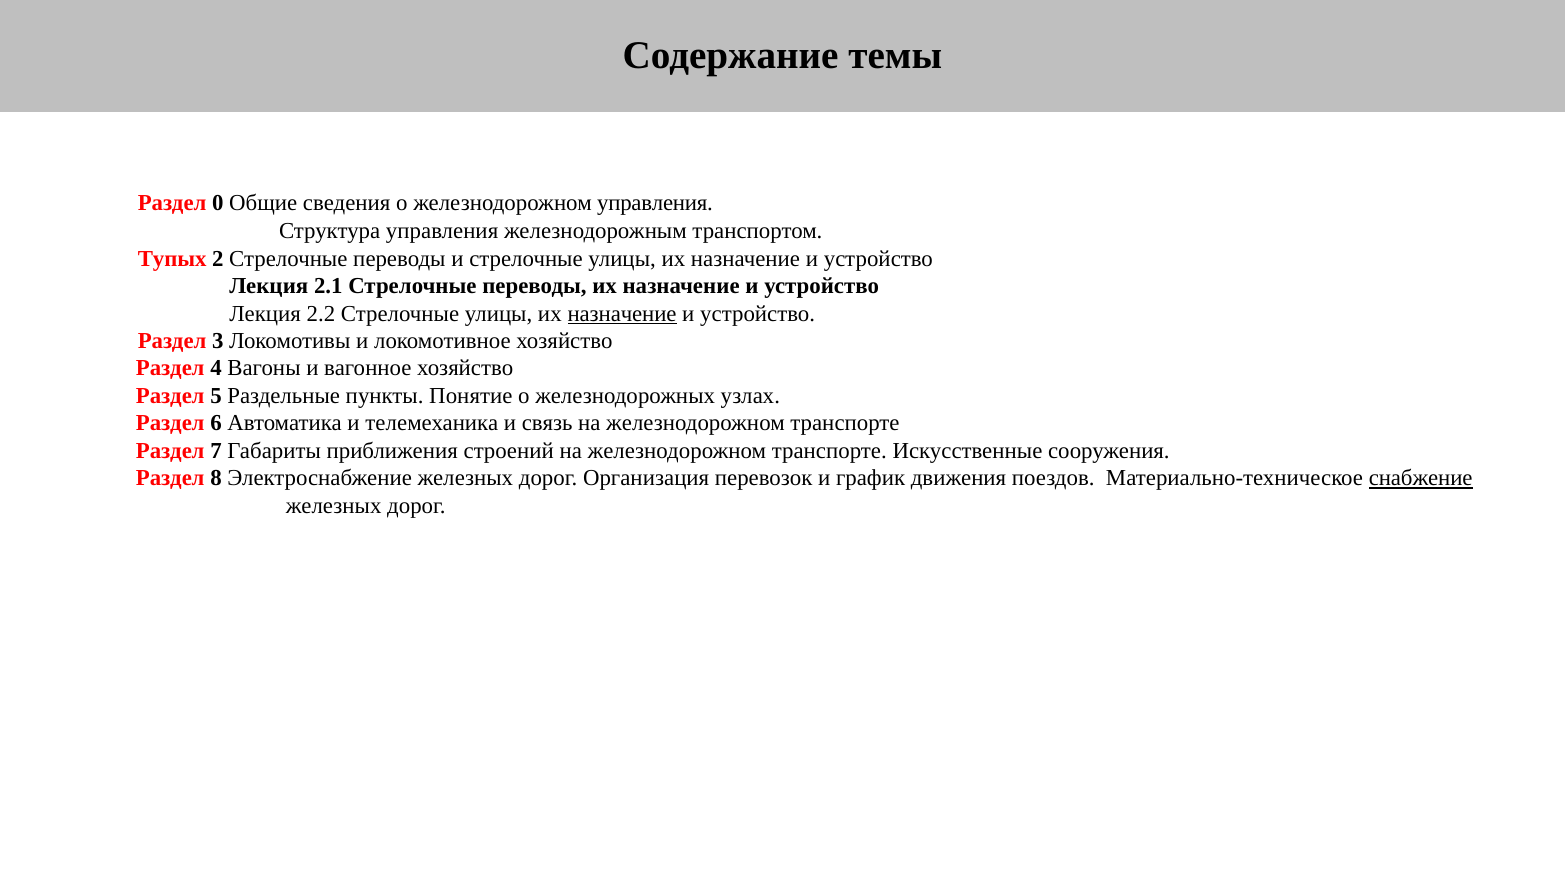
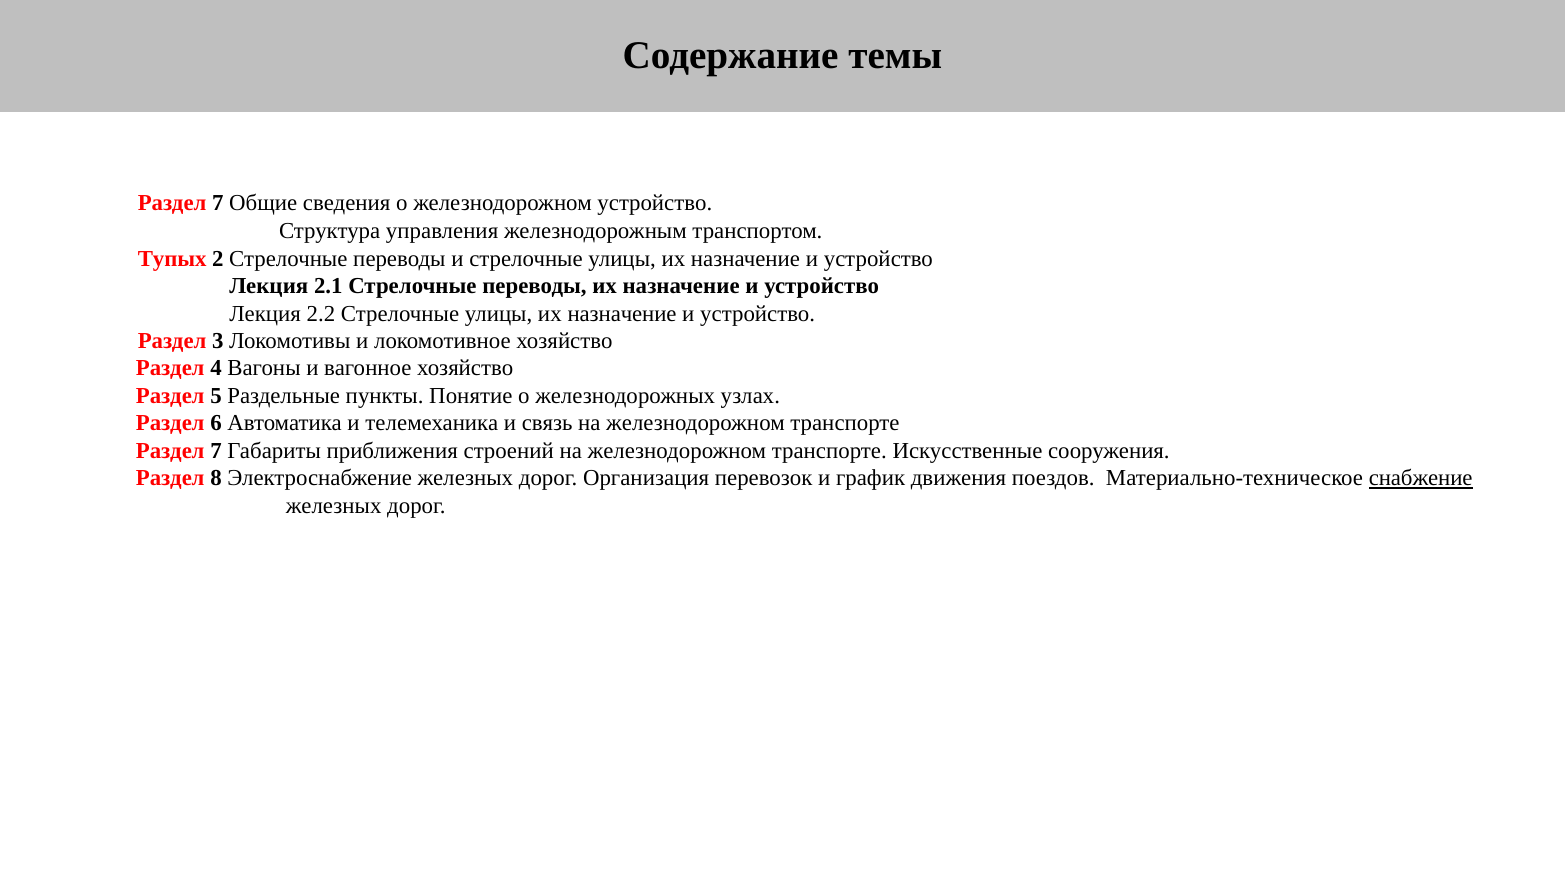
0: 0 -> 7 (218, 202)
железнодорожном управления: управления -> устройство (655, 202)
назначение underline: present -> none (622, 313)
